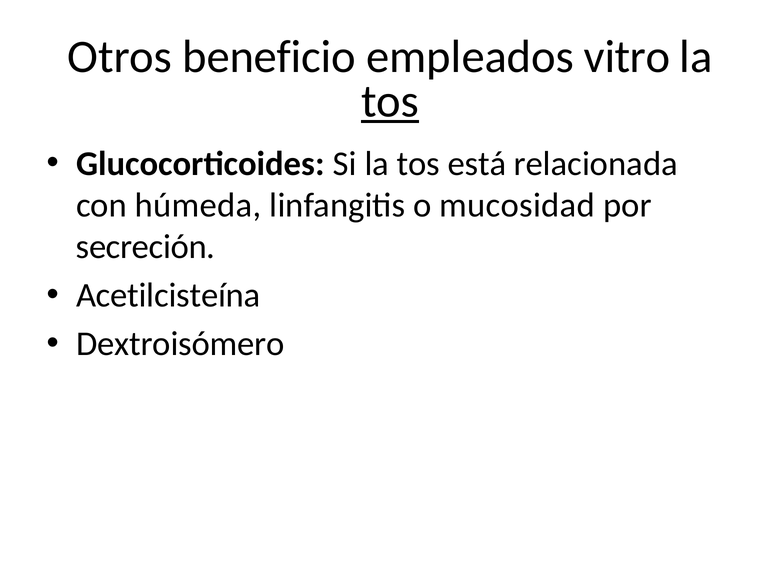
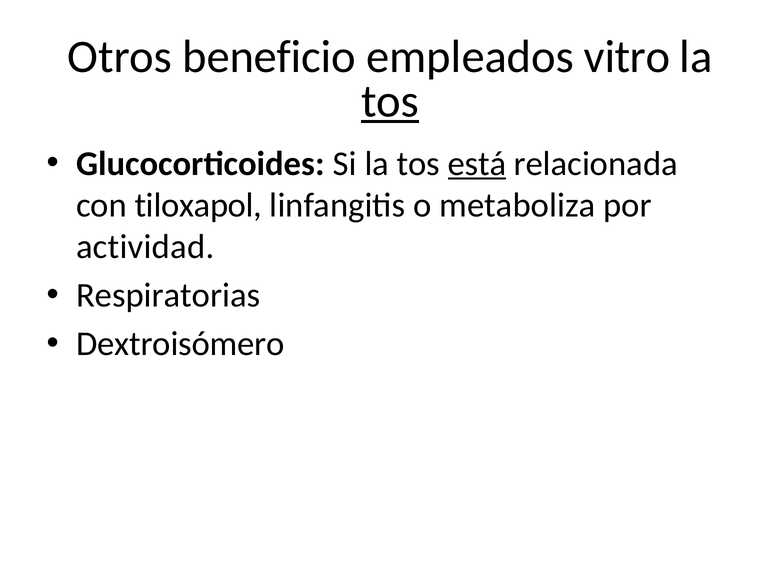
está underline: none -> present (477, 164)
húmeda: húmeda -> tiloxapol (198, 205)
mucosidad: mucosidad -> metaboliza (517, 205)
secreción: secreción -> actividad (145, 247)
Acetilcisteína: Acetilcisteína -> Respiratorias (168, 295)
